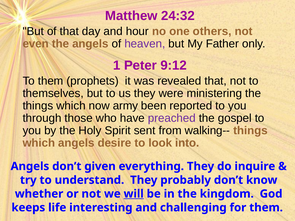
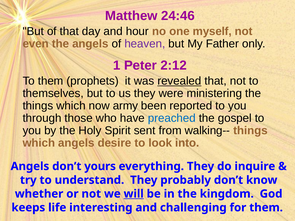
24:32: 24:32 -> 24:46 (178, 16)
others: others -> myself (212, 31)
9:12: 9:12 -> 2:12 (174, 66)
revealed underline: none -> present (179, 81)
preached colour: purple -> blue (172, 118)
given: given -> yours (100, 166)
